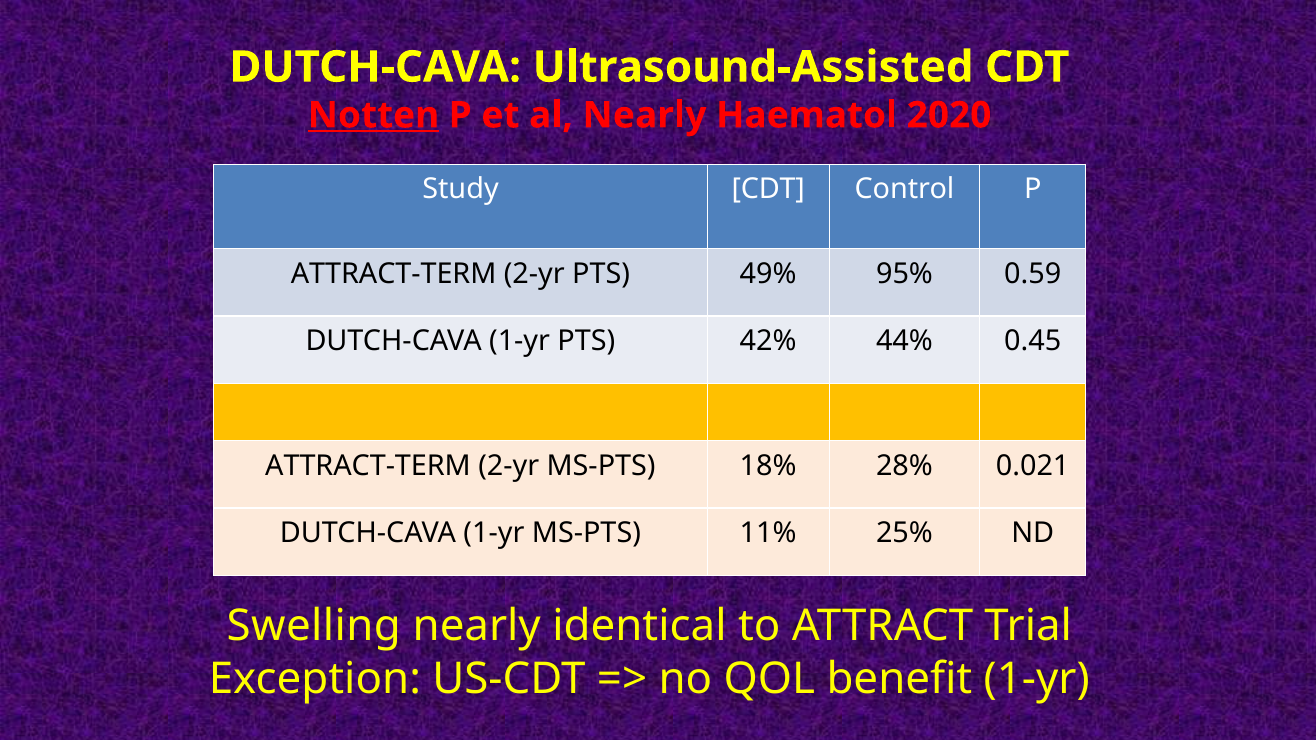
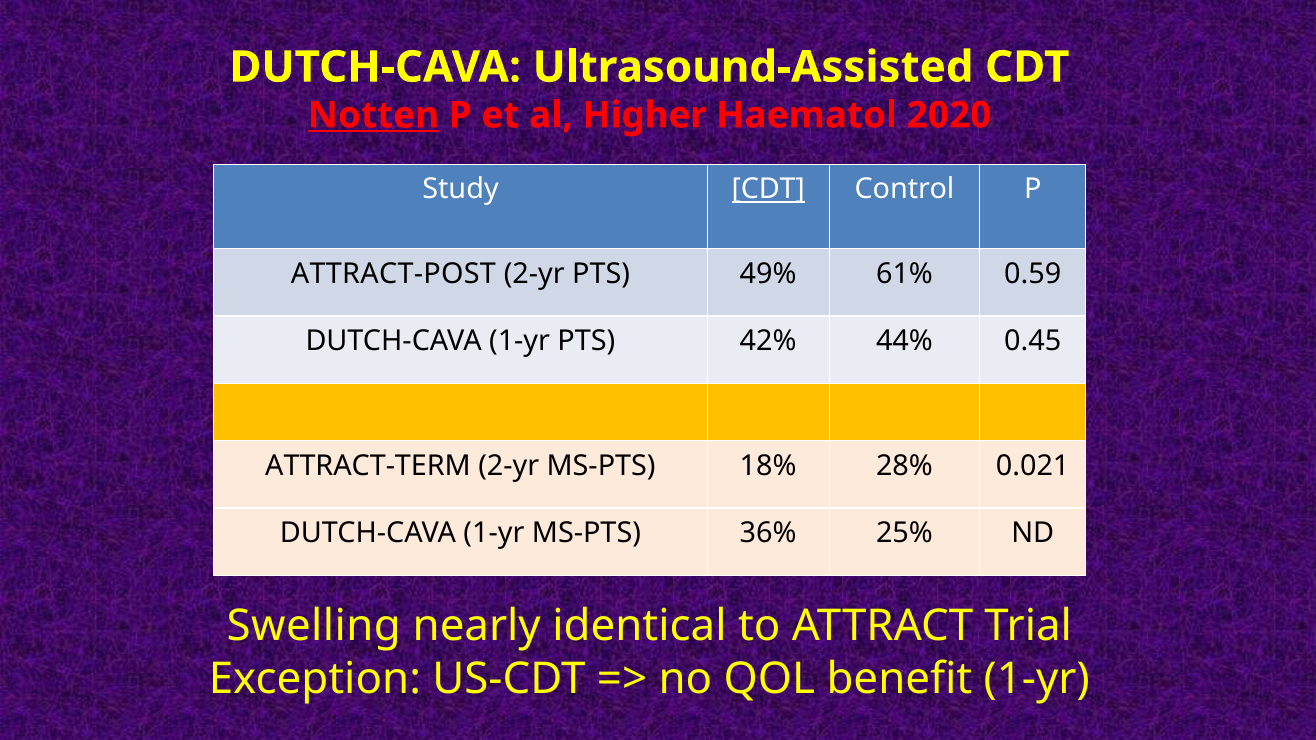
al Nearly: Nearly -> Higher (645, 115)
CDT underline: none -> present (768, 189)
ATTRACT-TERM: ATTRACT-TERM -> ATTRACT-POST (393, 274)
95%: 95% -> 61% (904, 274)
11%: 11% -> 36% (768, 533)
